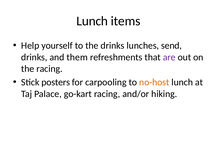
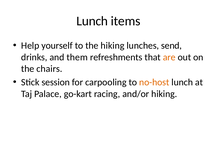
the drinks: drinks -> hiking (113, 46)
are colour: purple -> orange (169, 57)
the racing: racing -> chairs (49, 69)
posters: posters -> session (56, 82)
